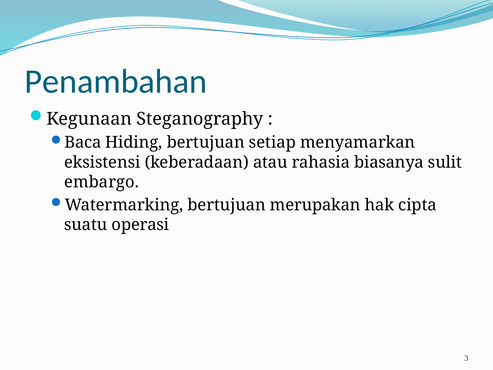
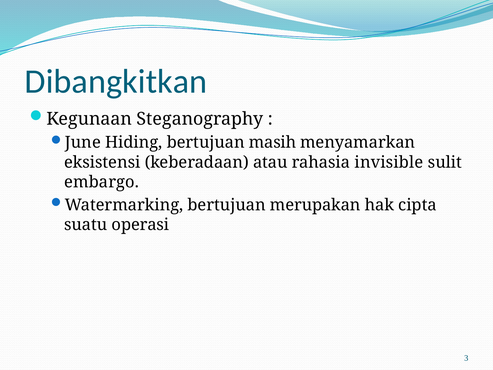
Penambahan: Penambahan -> Dibangkitkan (116, 81)
Baca: Baca -> June (83, 142)
setiap: setiap -> masih (272, 142)
biasanya: biasanya -> invisible (389, 162)
